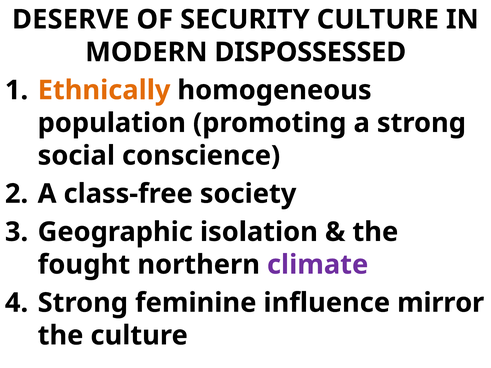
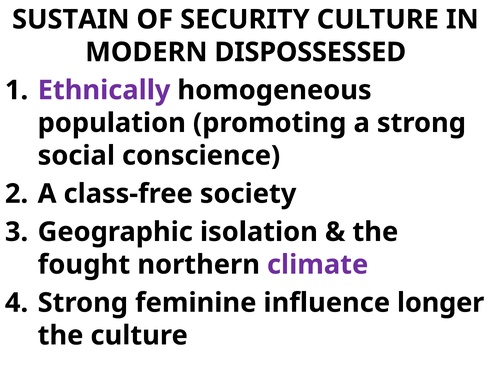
DESERVE: DESERVE -> SUSTAIN (71, 20)
Ethnically colour: orange -> purple (104, 90)
mirror: mirror -> longer (441, 303)
